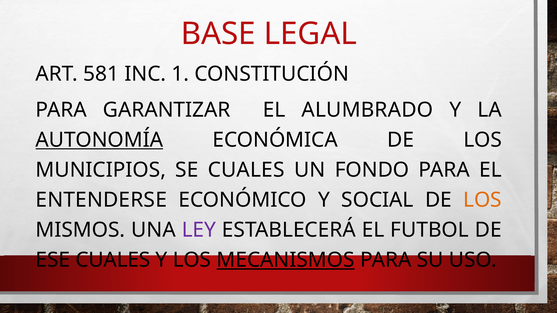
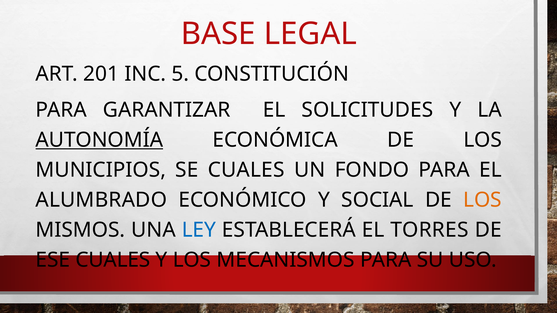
581: 581 -> 201 (101, 74)
1: 1 -> 5 (180, 74)
ALUMBRADO: ALUMBRADO -> SOLICITUDES (367, 110)
ENTENDERSE: ENTENDERSE -> ALUMBRADO (101, 200)
LEY colour: purple -> blue (199, 230)
FUTBOL: FUTBOL -> TORRES (429, 230)
MECANISMOS underline: present -> none (286, 260)
